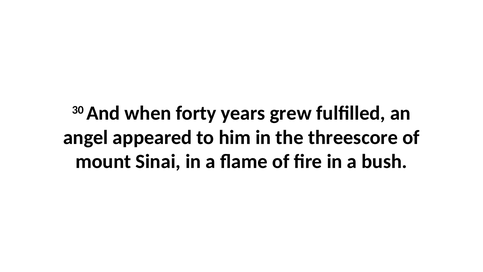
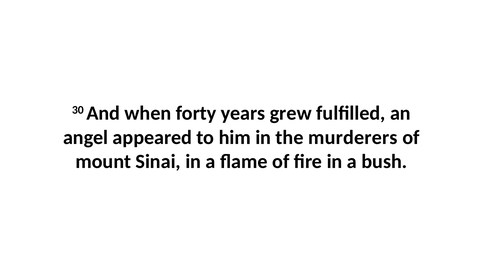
threescore: threescore -> murderers (353, 137)
